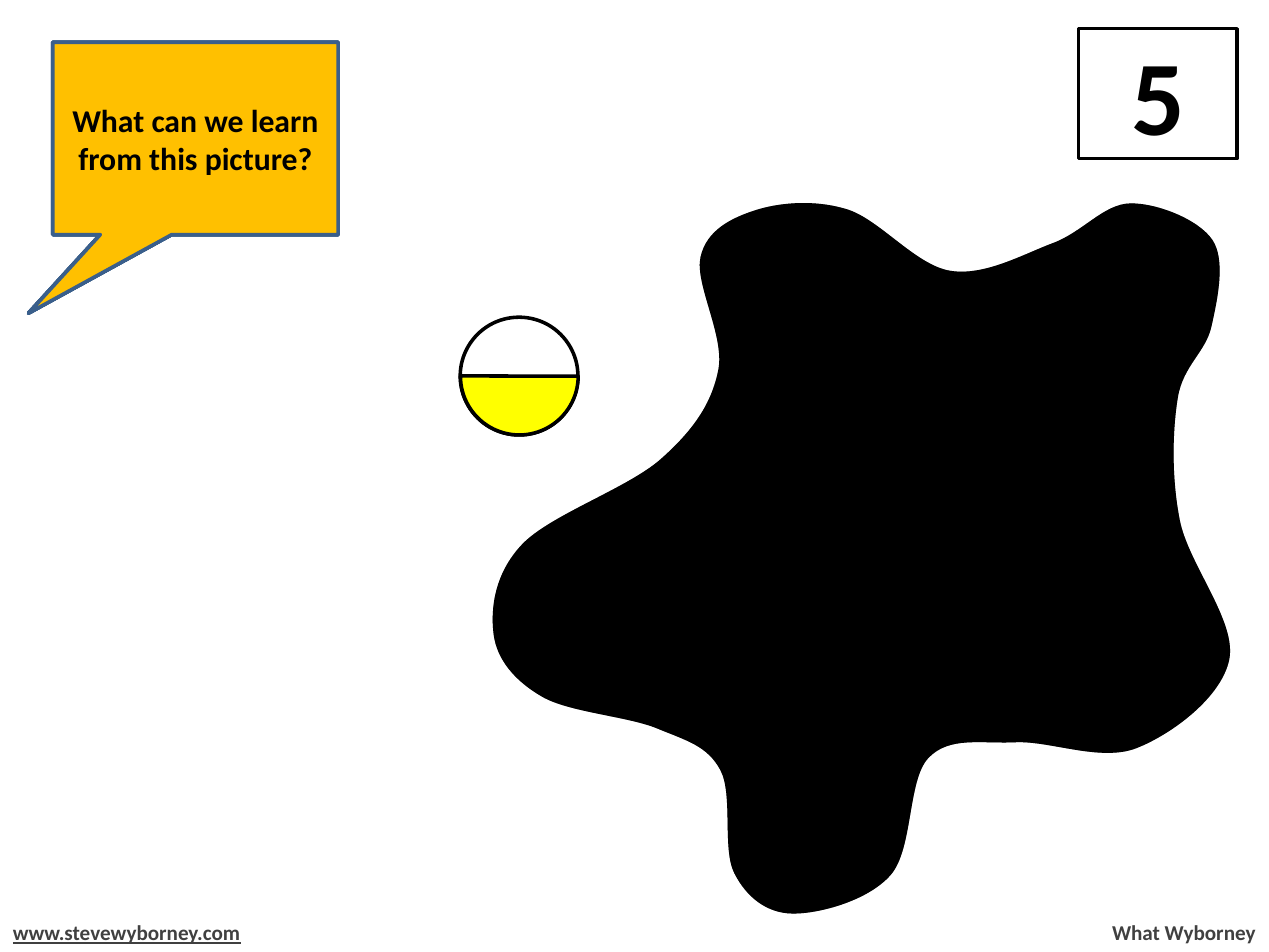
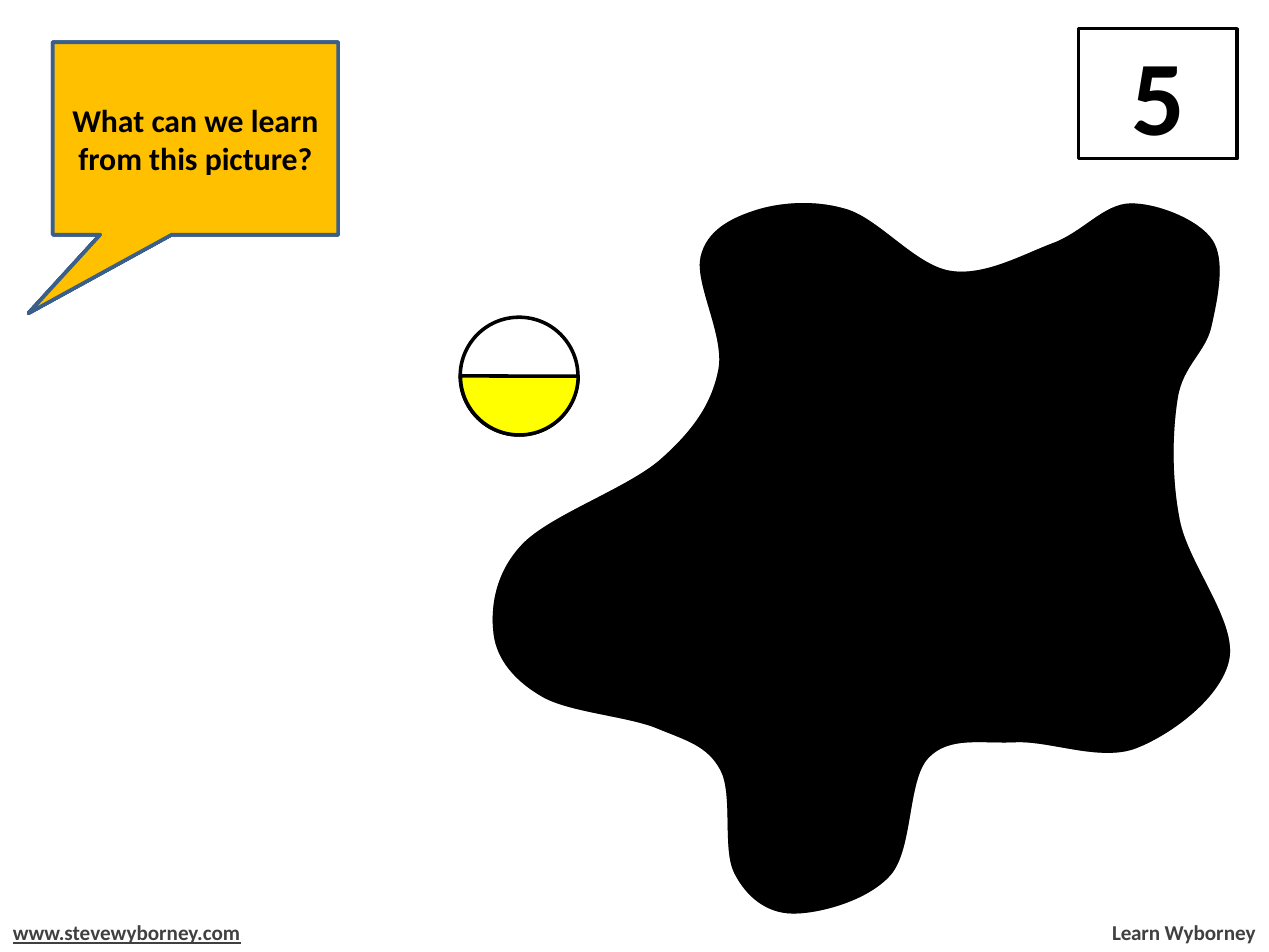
What: What -> Learn (1136, 934)
